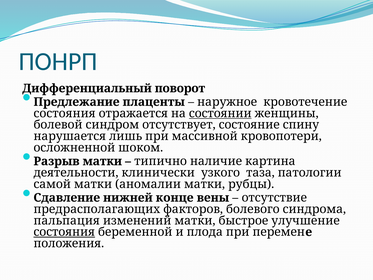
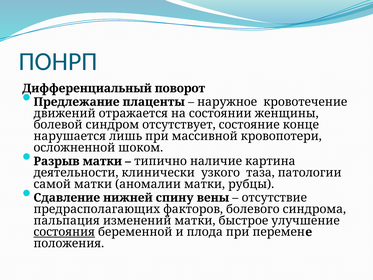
состояния: состояния -> движений (65, 113)
состоянии underline: present -> none (220, 113)
спину: спину -> конце (301, 125)
конце: конце -> спину (175, 198)
